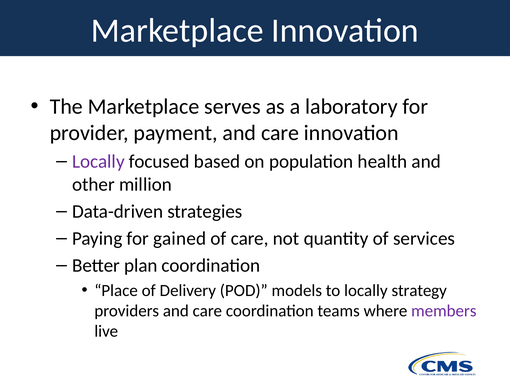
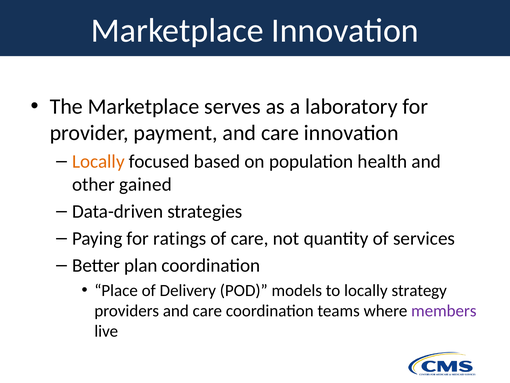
Locally colour: purple -> orange (98, 161)
million: million -> gained (145, 184)
gained: gained -> ratings (180, 238)
